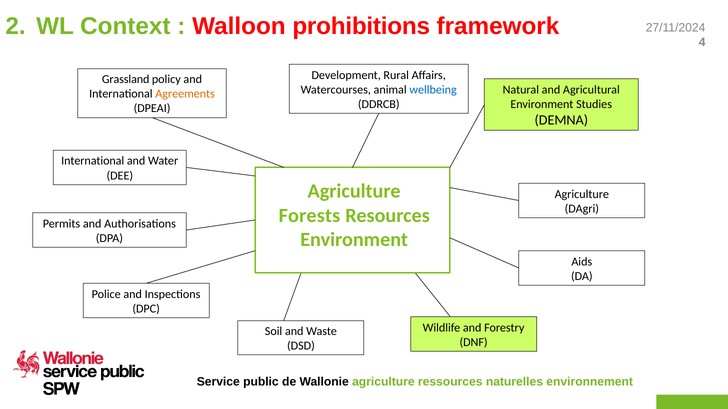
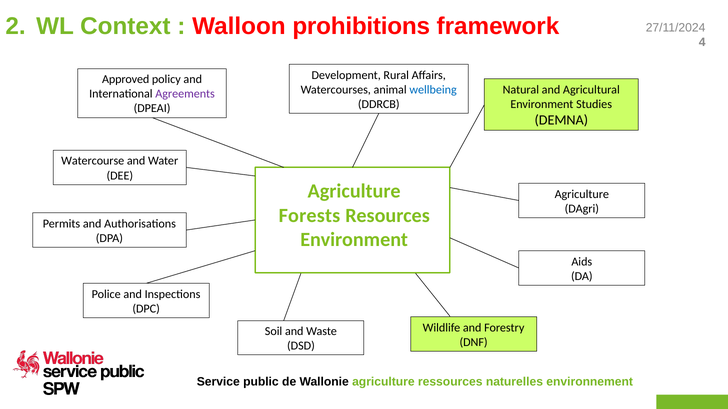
Grassland: Grassland -> Approved (126, 80)
Agreements colour: orange -> purple (185, 94)
International: International -> Watercourse (93, 161)
